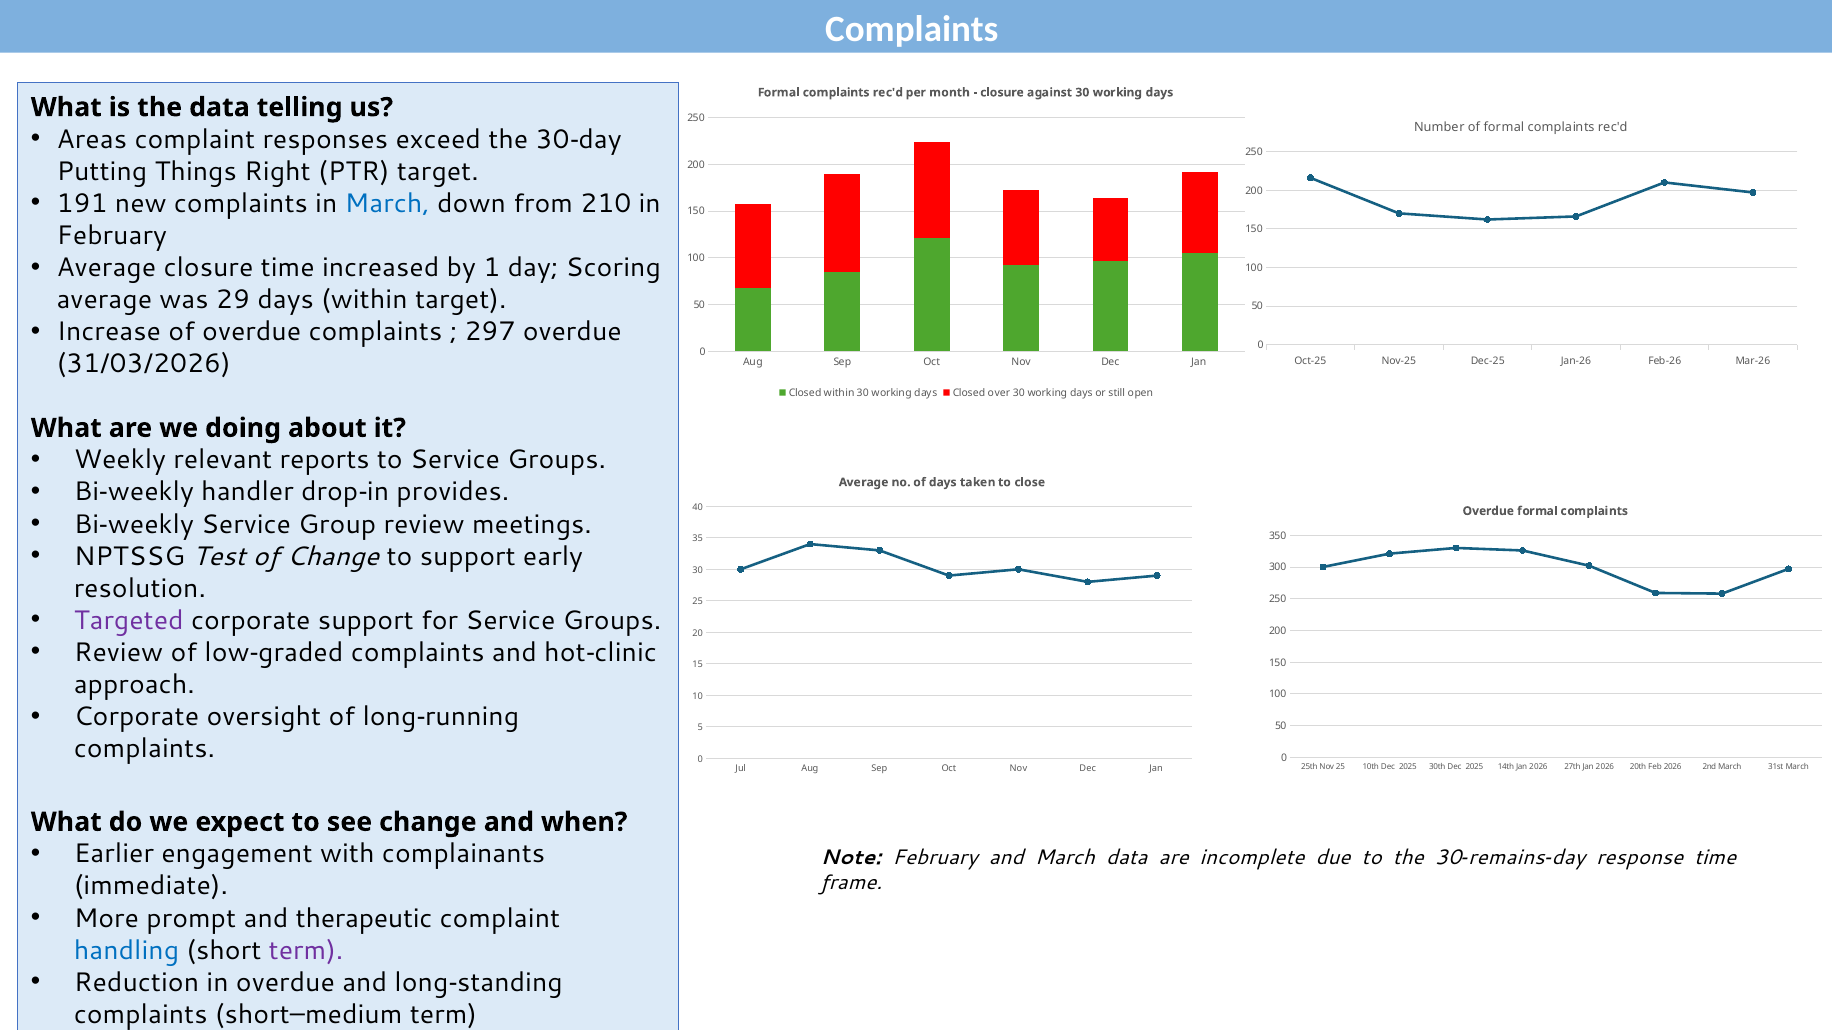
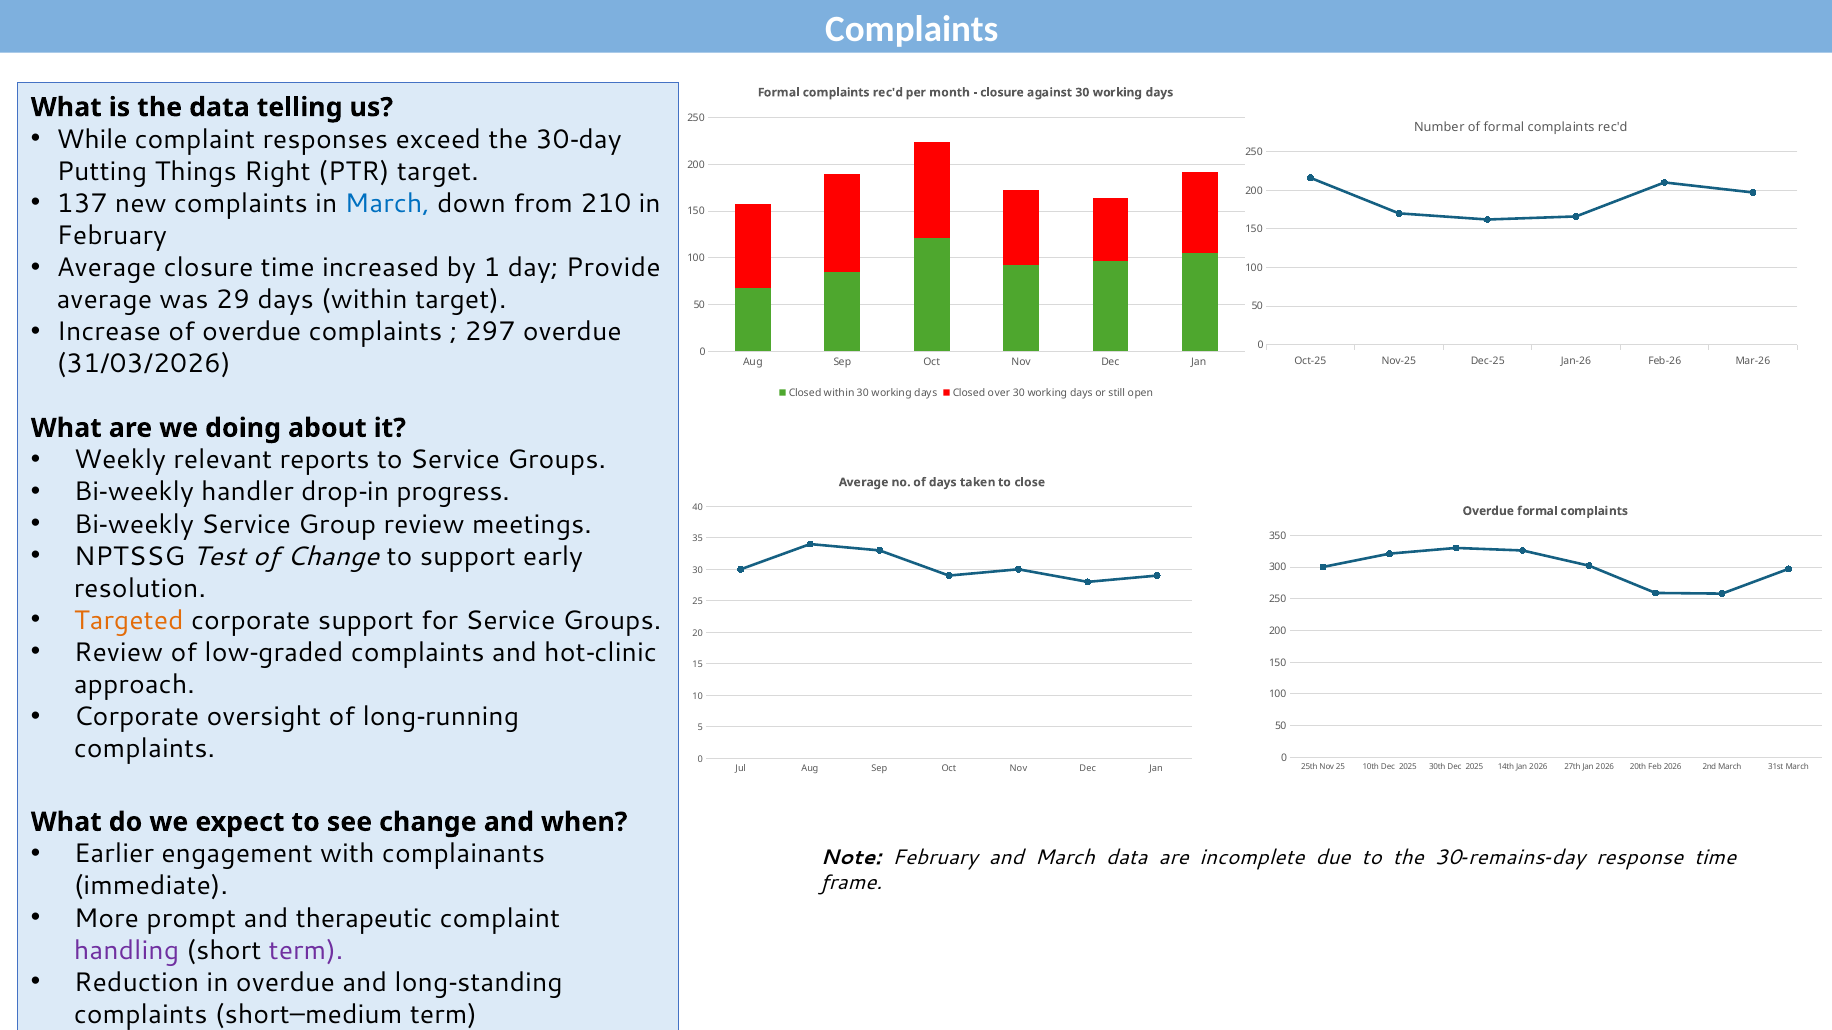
Areas: Areas -> While (92, 140)
191: 191 -> 137 (82, 204)
Scoring: Scoring -> Provide (613, 268)
provides: provides -> progress (453, 492)
Targeted colour: purple -> orange (129, 621)
handling colour: blue -> purple (126, 951)
